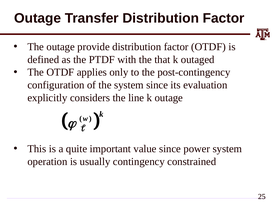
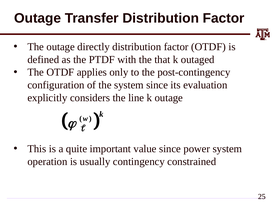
provide: provide -> directly (94, 47)
